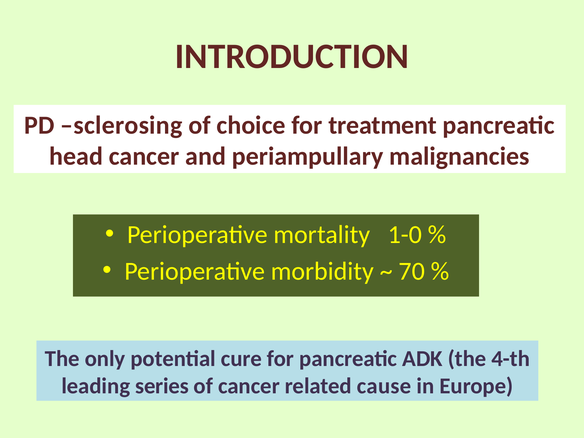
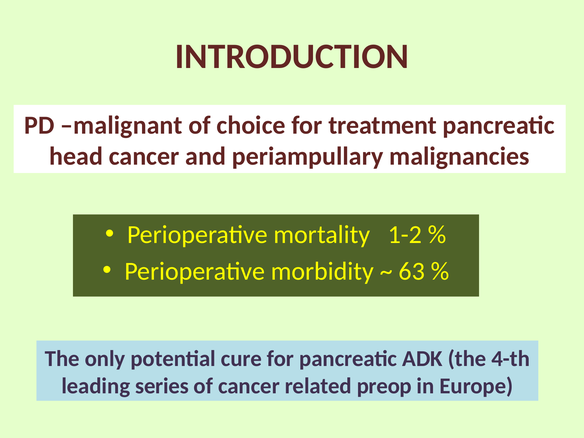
sclerosing: sclerosing -> malignant (121, 125)
1-0: 1-0 -> 1-2 (405, 235)
70: 70 -> 63 (412, 271)
cause: cause -> preop (384, 386)
